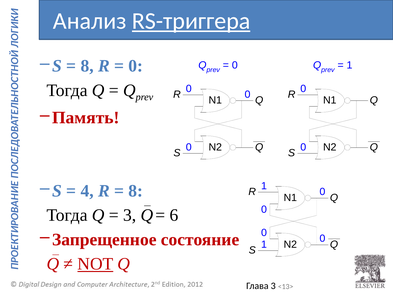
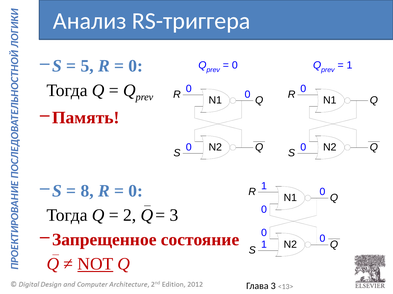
RS-триггера underline: present -> none (191, 21)
8: 8 -> 5 (87, 66)
4: 4 -> 8 (87, 191)
8: 8 -> 0 (136, 191)
3: 3 -> 2 (130, 216)
6: 6 -> 3 (174, 216)
